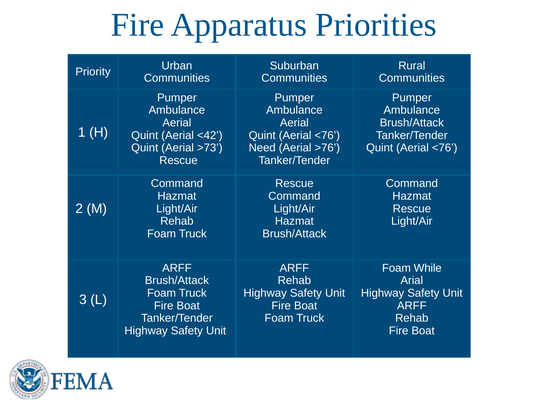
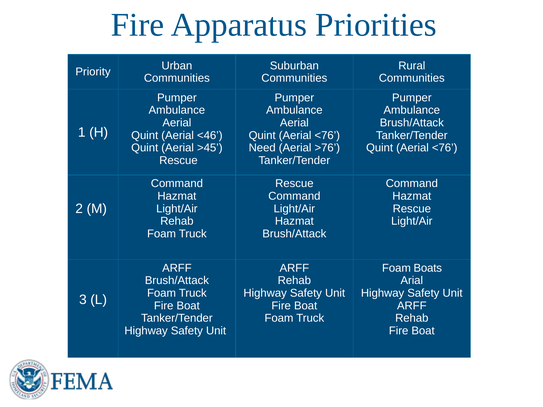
<42: <42 -> <46 (210, 135)
>73: >73 -> >45 (210, 148)
While: While -> Boats (428, 268)
